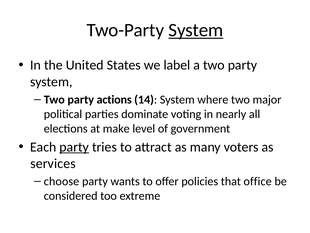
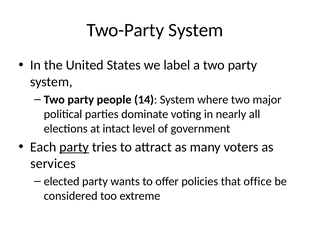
System underline: present -> none (196, 30)
actions: actions -> people (114, 99)
make: make -> intact (116, 128)
choose: choose -> elected (62, 181)
